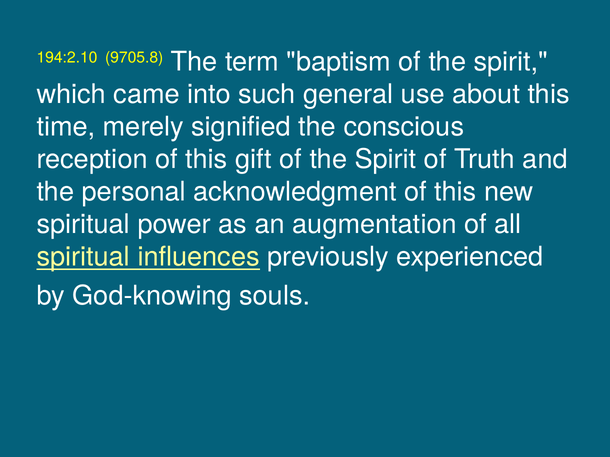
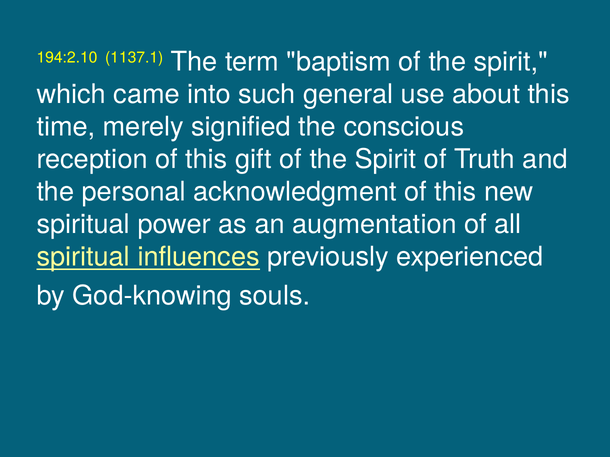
9705.8: 9705.8 -> 1137.1 (134, 57)
